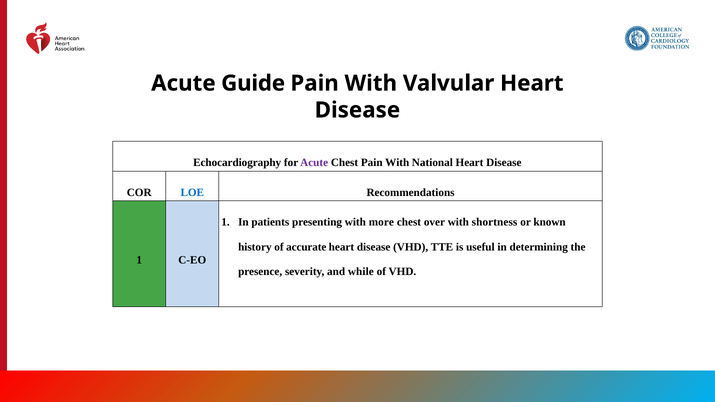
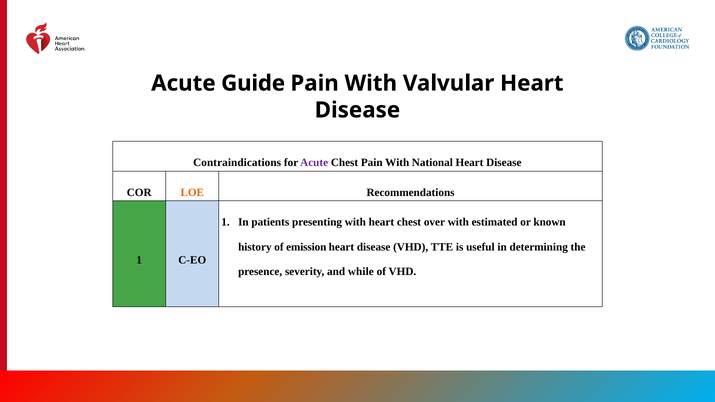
Echocardiography: Echocardiography -> Contraindications (237, 163)
LOE colour: blue -> orange (192, 192)
with more: more -> heart (381, 222)
shortness: shortness -> estimated (495, 222)
accurate: accurate -> emission (306, 247)
